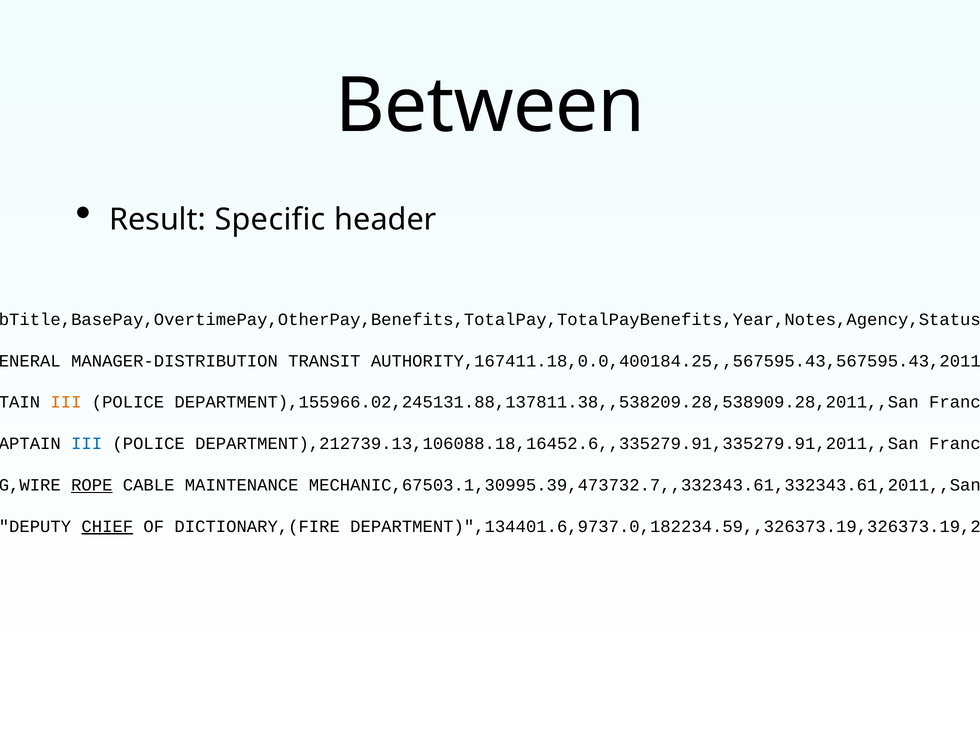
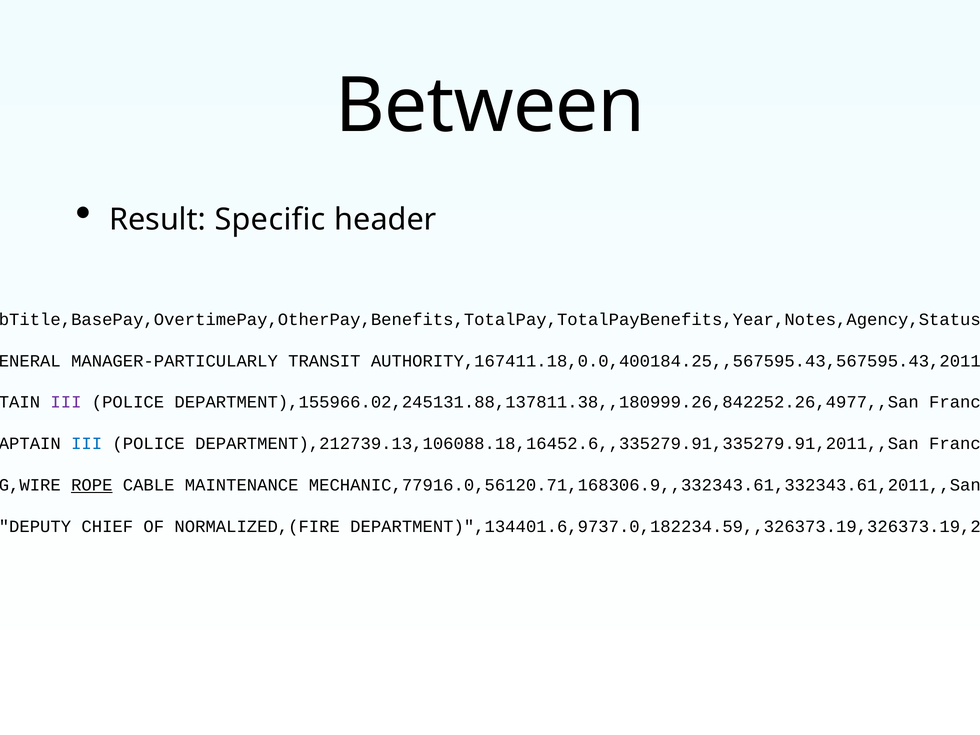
MANAGER-DISTRIBUTION: MANAGER-DISTRIBUTION -> MANAGER-PARTICULARLY (174, 361)
III colour: orange -> purple (66, 402)
DEPARTMENT),155966.02,245131.88,137811.38,,538209.28,538909.28,2011,,San: DEPARTMENT),155966.02,245131.88,137811.38,,538209.28,538909.28,2011,,San -> DEPARTMENT),155966.02,245131.88,137811.38,,180999.26,842252.26,4977,,San (547, 402)
MECHANIC,67503.1,30995.39,473732.7,,332343.61,332343.61,2011,,San: MECHANIC,67503.1,30995.39,473732.7,,332343.61,332343.61,2011,,San -> MECHANIC,77916.0,56120.71,168306.9,,332343.61,332343.61,2011,,San (645, 485)
CHIEF underline: present -> none (107, 526)
DICTIONARY,(FIRE: DICTIONARY,(FIRE -> NORMALIZED,(FIRE (257, 526)
